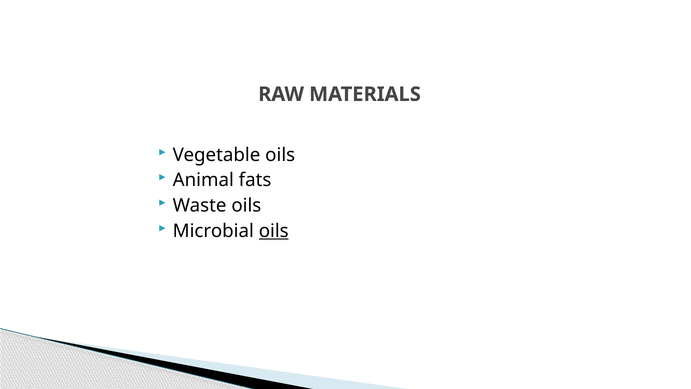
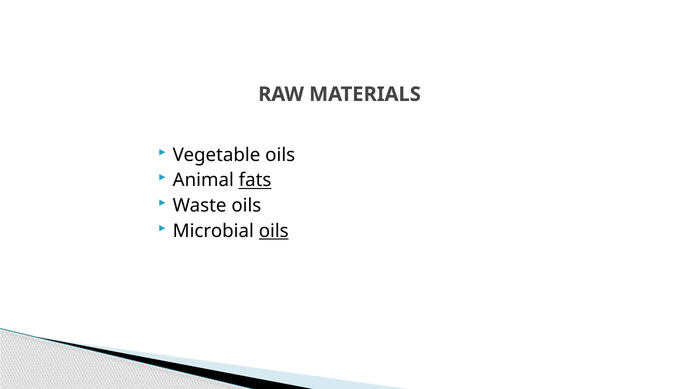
fats underline: none -> present (255, 180)
